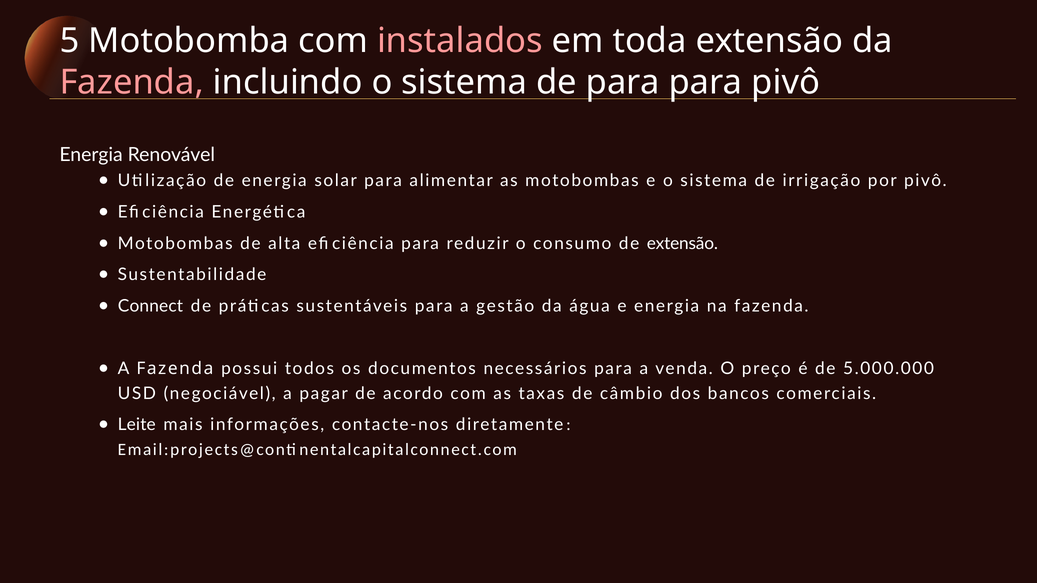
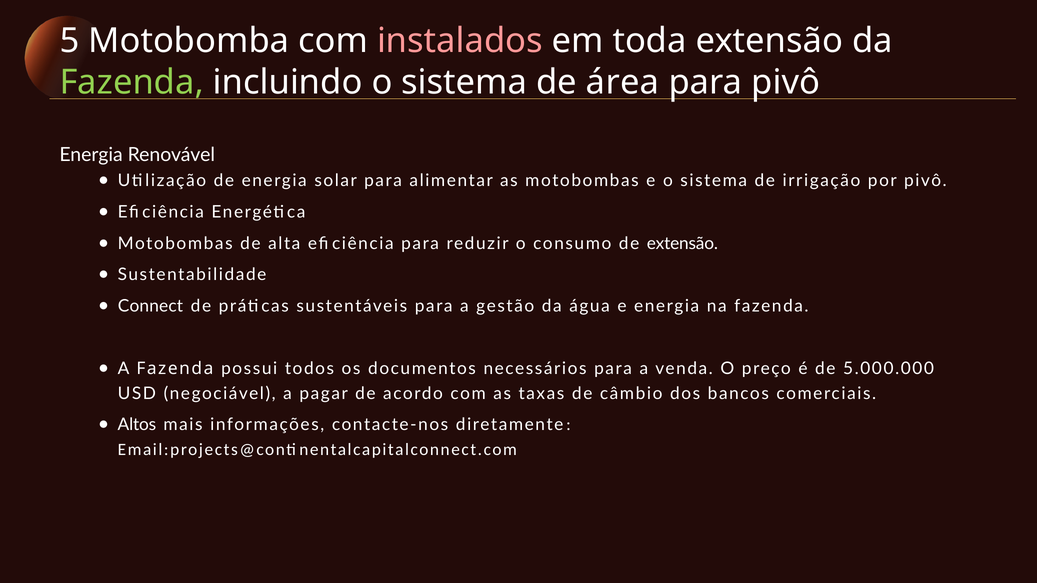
Fazenda colour: pink -> light green (132, 82)
de para: para -> área (623, 82)
Leite: Leite -> Altos (137, 425)
